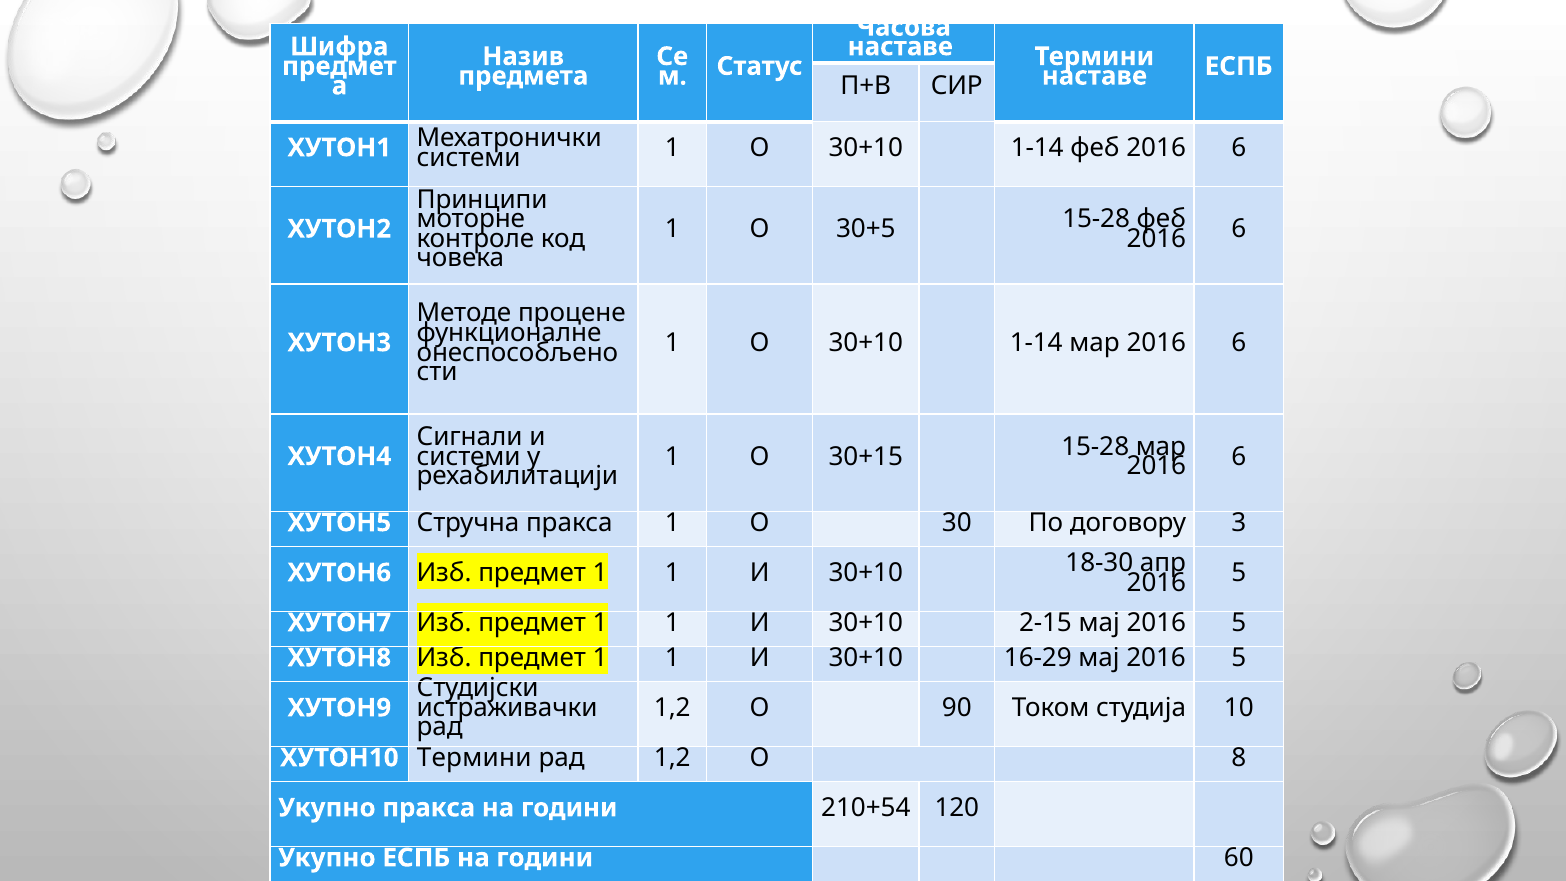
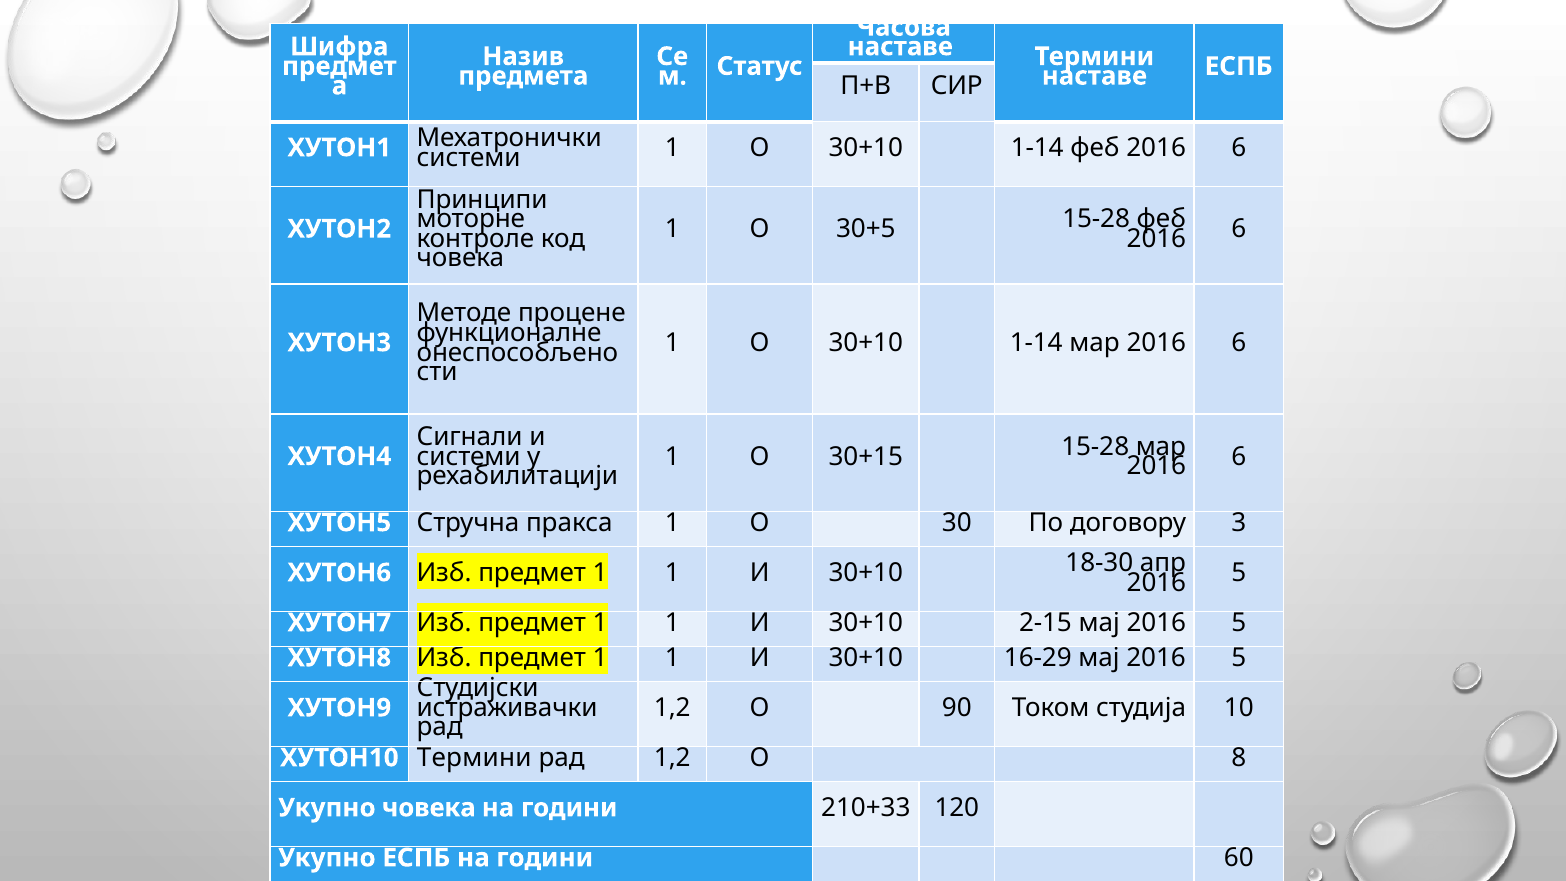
Укупно пракса: пракса -> човека (429, 808)
210+54: 210+54 -> 210+33 (866, 808)
